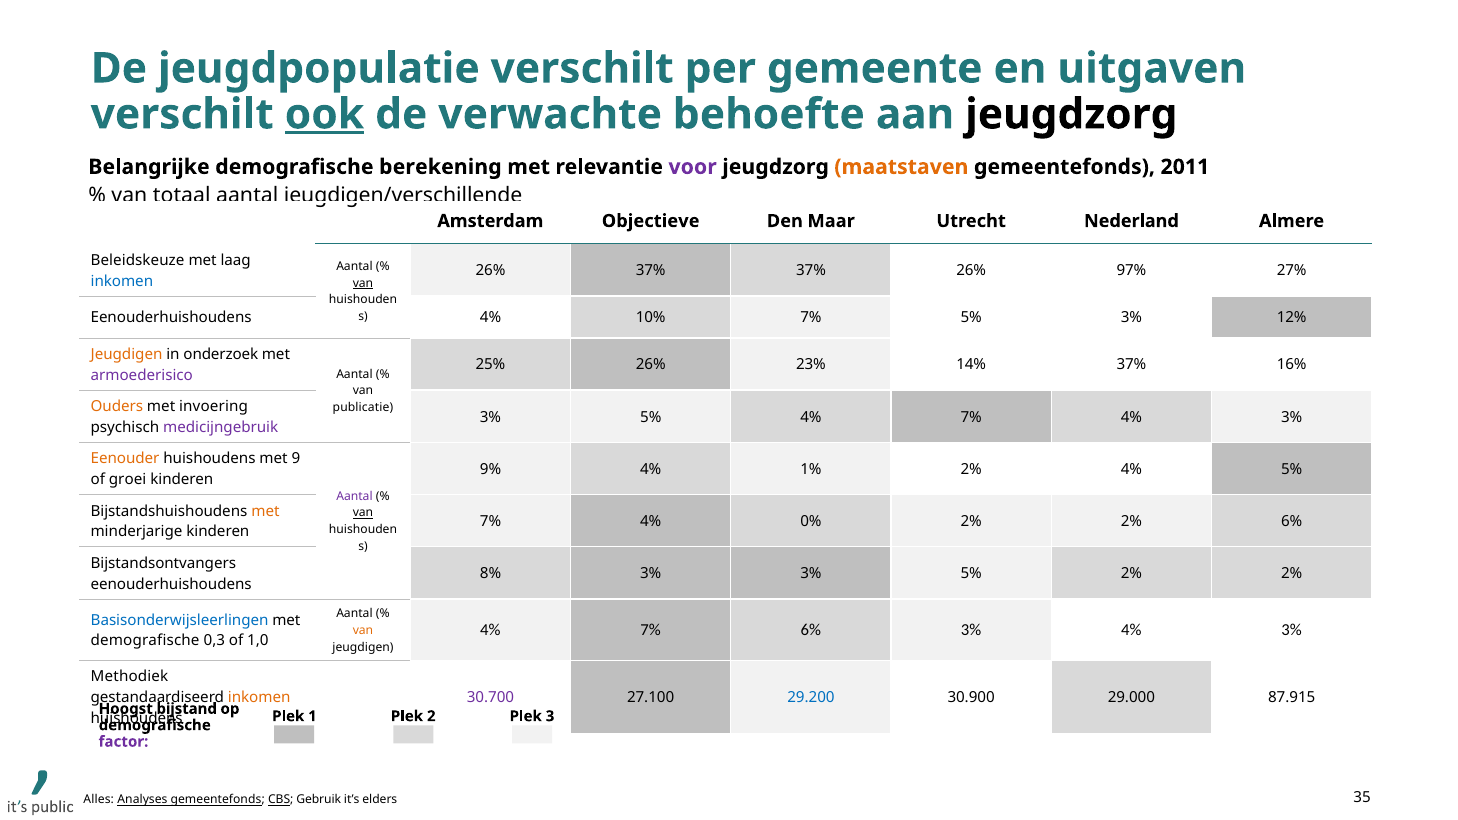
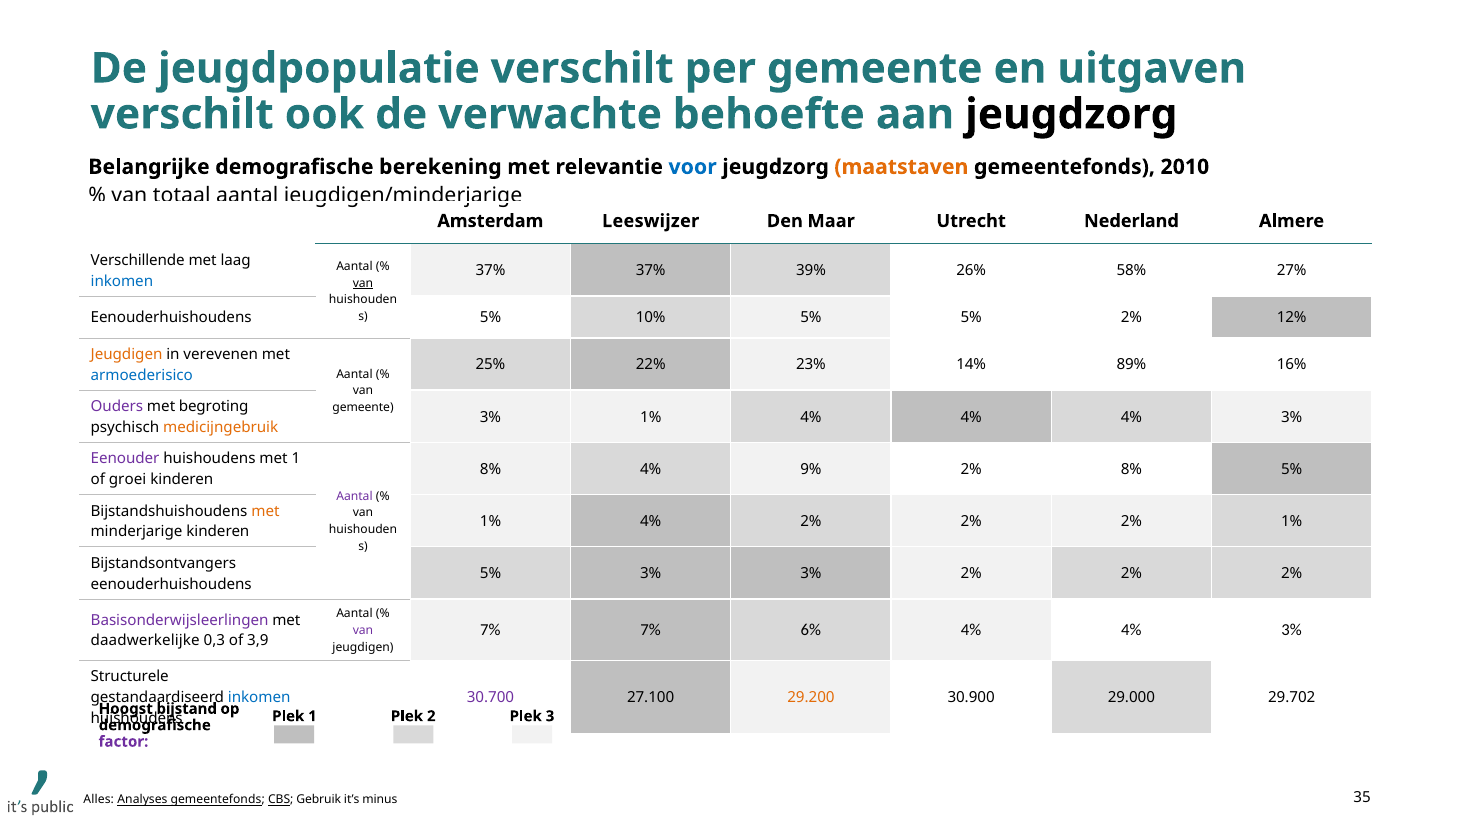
ook underline: present -> none (324, 114)
voor colour: purple -> blue (693, 167)
2011: 2011 -> 2010 (1185, 167)
jeugdigen/verschillende: jeugdigen/verschillende -> jeugdigen/minderjarige (403, 196)
Objectieve: Objectieve -> Leeswijzer (651, 221)
Beleidskeuze: Beleidskeuze -> Verschillende (138, 261)
26%: 26% -> 37% (491, 271)
37% 37%: 37% -> 39% (811, 271)
97%: 97% -> 58% (1131, 271)
4%: 4% -> 5% (491, 318)
10% 7%: 7% -> 5% (811, 318)
5% 3%: 3% -> 2% (1131, 318)
onderzoek: onderzoek -> verevenen (221, 355)
25% 26%: 26% -> 22% (651, 365)
14% 37%: 37% -> 89% (1131, 365)
armoederisico colour: purple -> blue (142, 375)
Ouders colour: orange -> purple (117, 407)
invoering: invoering -> begroting (214, 407)
publicatie: publicatie -> gemeente (363, 408)
5%: 5% -> 1% (651, 417)
7%: 7% -> 4% (971, 417)
medicijngebruik colour: purple -> orange (221, 427)
Eenouder colour: orange -> purple (125, 459)
met 9: 9 -> 1 (296, 459)
9%: 9% -> 8% (491, 469)
1%: 1% -> 9% (811, 469)
2% 4%: 4% -> 8% (1131, 469)
van underline: present -> none (363, 513)
7%: 7% -> 1% (491, 522)
4% 0%: 0% -> 2% (811, 522)
2% 6%: 6% -> 1% (1292, 522)
8%: 8% -> 5% (491, 574)
3% 3% 5%: 5% -> 2% (971, 574)
Basisonderwijsleerlingen colour: blue -> purple (180, 620)
4%: 4% -> 7% (490, 630)
6% 3%: 3% -> 4% (971, 630)
van colour: orange -> purple (363, 630)
demografische: demografische -> daadwerkelijke (145, 641)
1,0: 1,0 -> 3,9 (258, 641)
Methodiek: Methodiek -> Structurele (130, 677)
inkomen colour: orange -> blue (259, 698)
29.200 colour: blue -> orange (811, 698)
87.915: 87.915 -> 29.702 (1292, 698)
elders: elders -> minus (380, 800)
